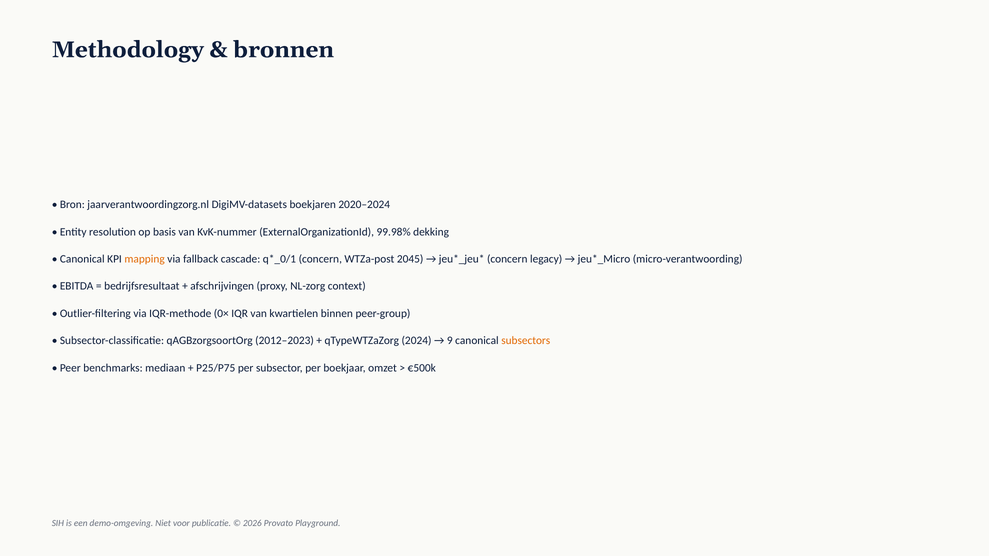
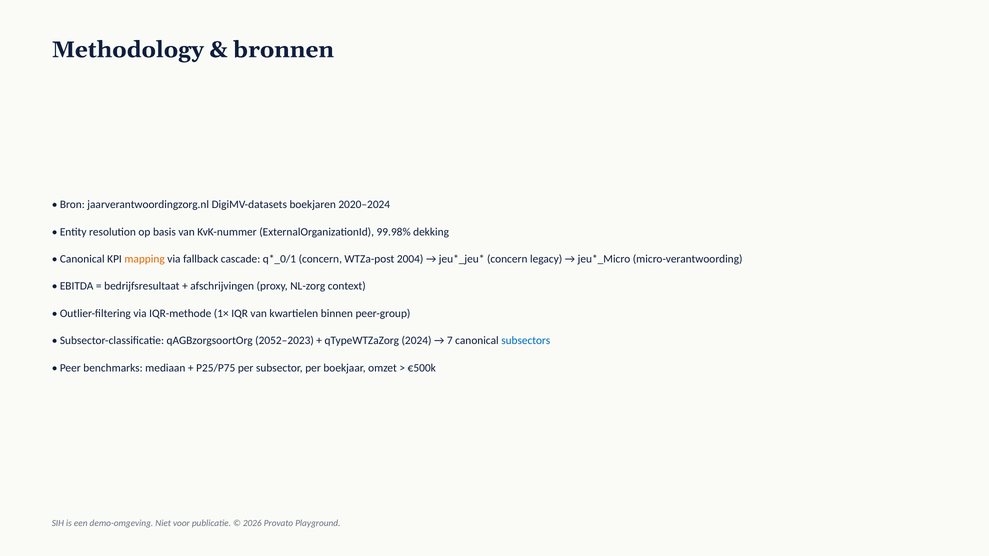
2045: 2045 -> 2004 (410, 259)
0×: 0× -> 1× (221, 314)
2012–2023: 2012–2023 -> 2052–2023 (285, 341)
9: 9 -> 7 (450, 341)
subsectors colour: orange -> blue (526, 341)
